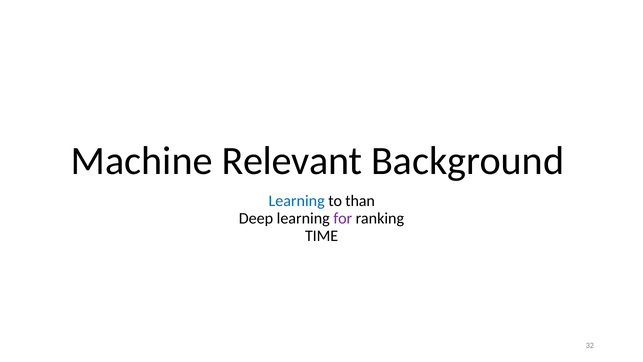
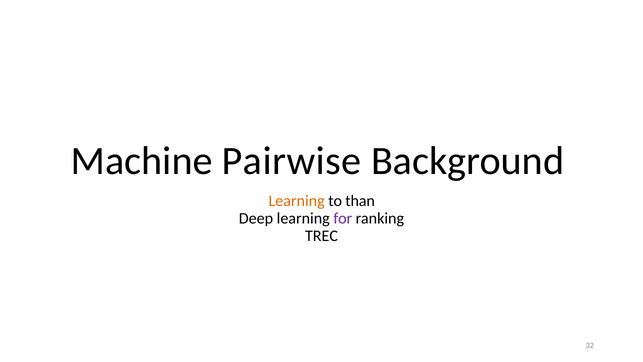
Relevant: Relevant -> Pairwise (292, 161)
Learning colour: blue -> orange (297, 201)
TIME: TIME -> TREC (321, 236)
